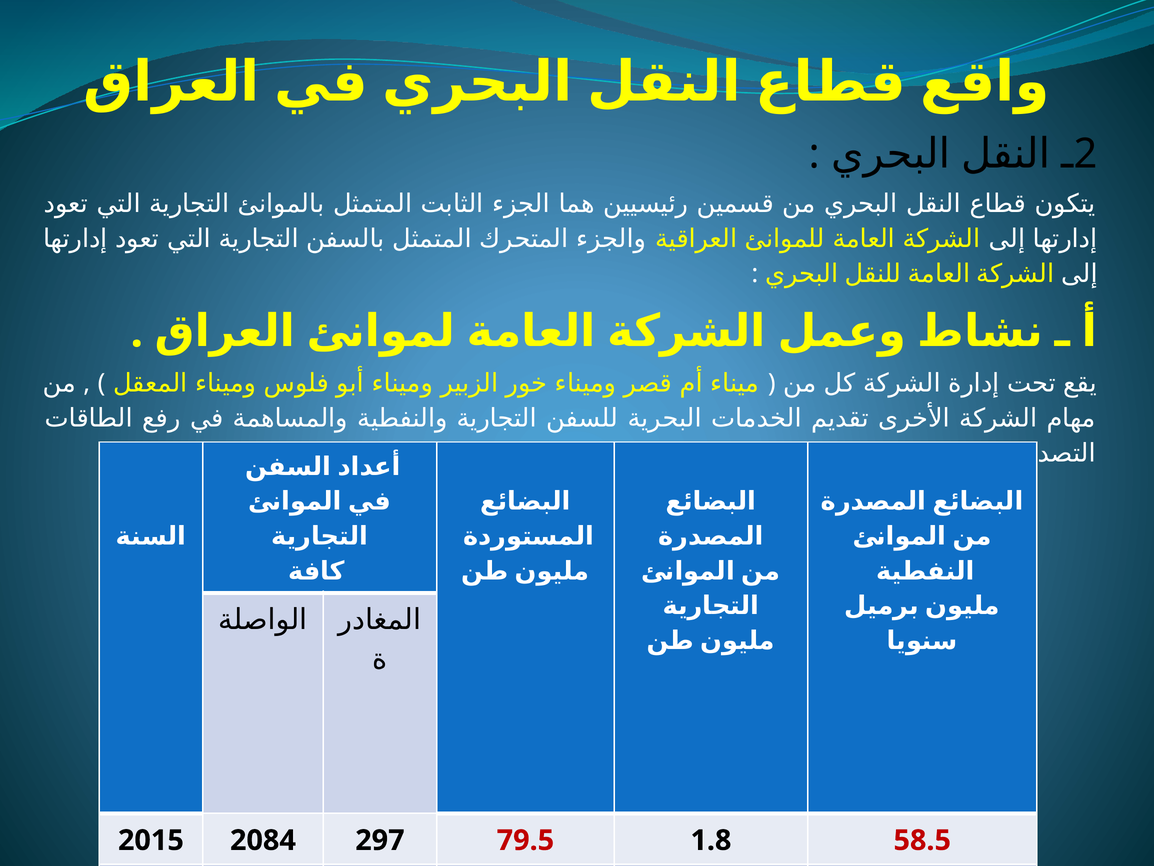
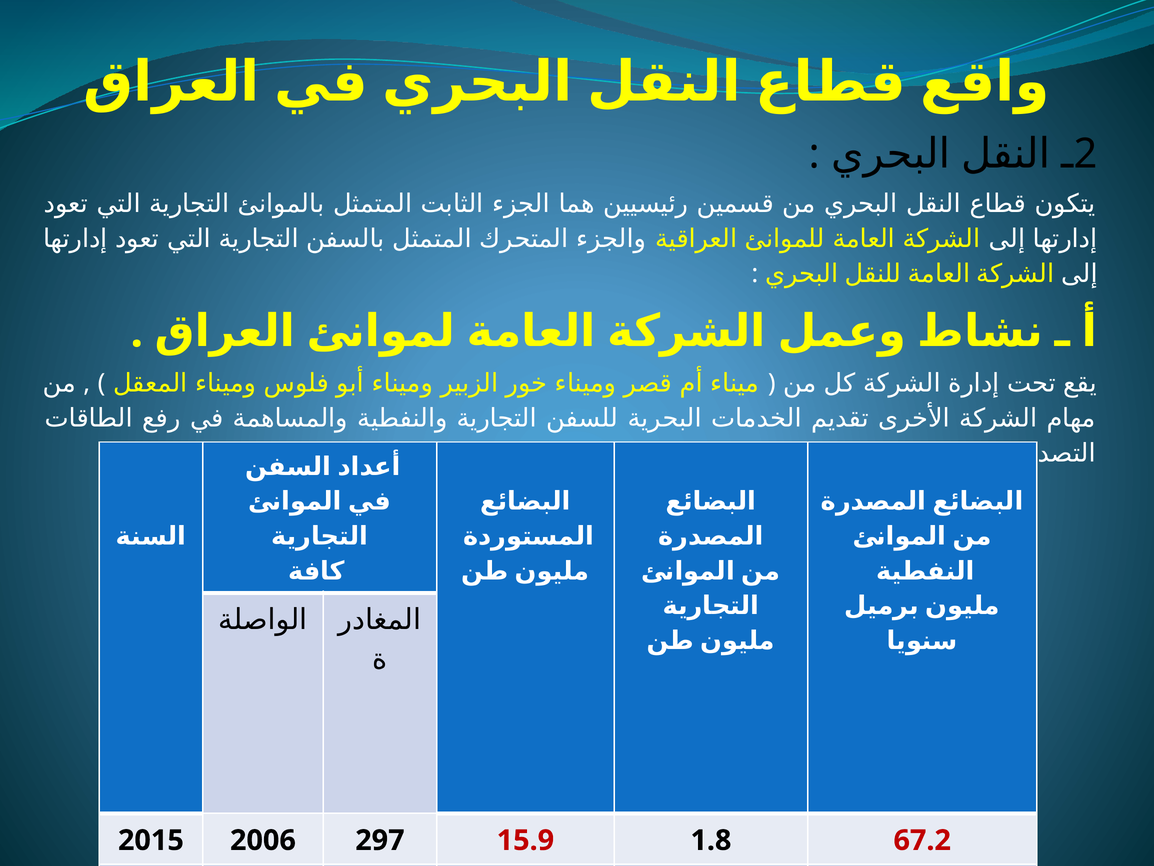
2084: 2084 -> 2006 (263, 840)
79.5: 79.5 -> 15.9 (525, 840)
58.5: 58.5 -> 67.2 (922, 840)
